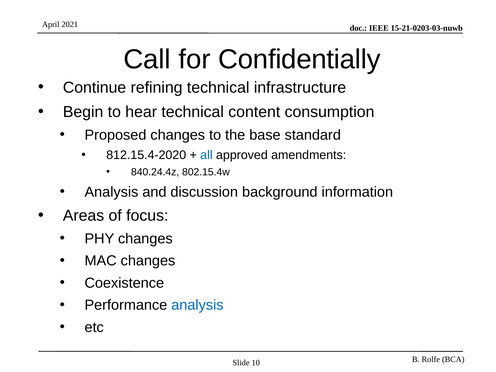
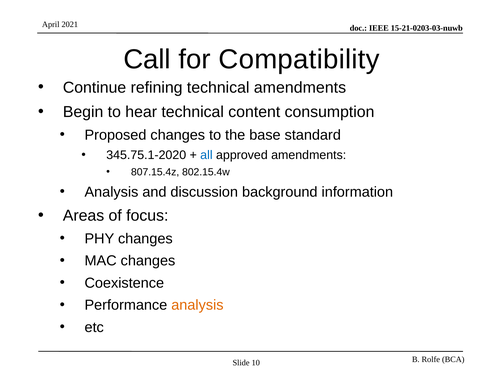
Confidentially: Confidentially -> Compatibility (299, 60)
technical infrastructure: infrastructure -> amendments (300, 88)
812.15.4-2020: 812.15.4-2020 -> 345.75.1-2020 (146, 155)
840.24.4z: 840.24.4z -> 807.15.4z (155, 172)
analysis colour: blue -> orange (197, 305)
